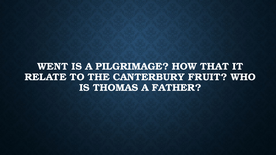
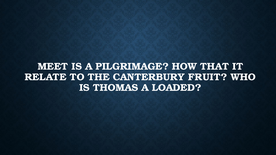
WENT: WENT -> MEET (53, 67)
FATHER: FATHER -> LOADED (177, 88)
